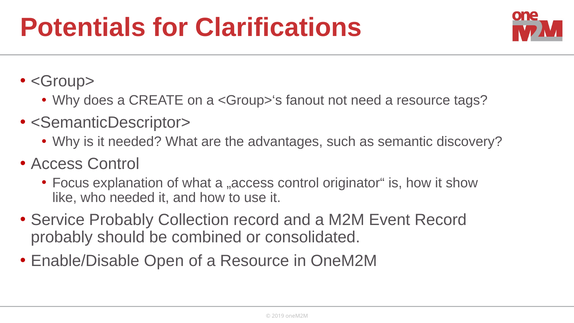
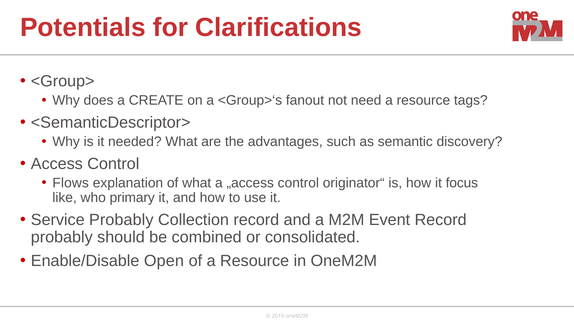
Focus: Focus -> Flows (71, 183)
show: show -> focus (462, 183)
who needed: needed -> primary (132, 198)
